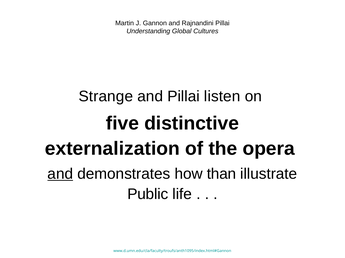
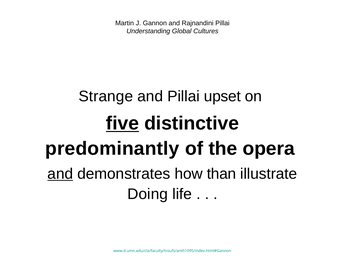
listen: listen -> upset (222, 97)
five underline: none -> present (122, 124)
externalization: externalization -> predominantly (112, 149)
Public: Public -> Doing (148, 195)
